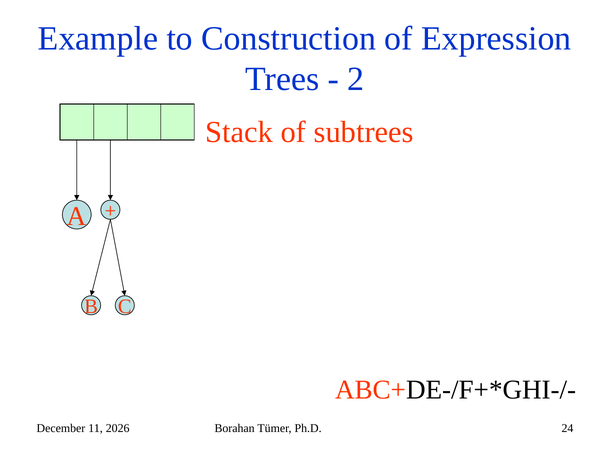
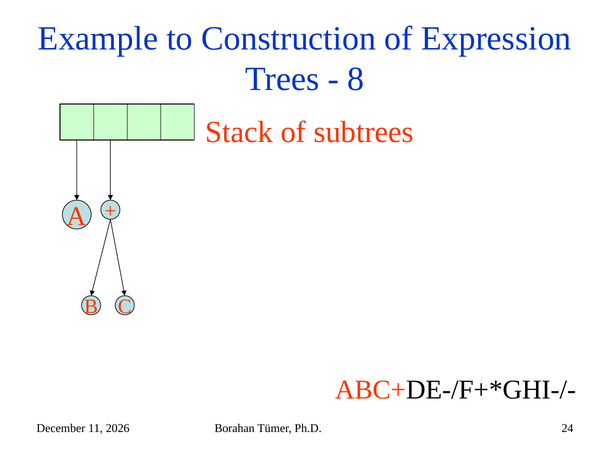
2: 2 -> 8 (356, 79)
